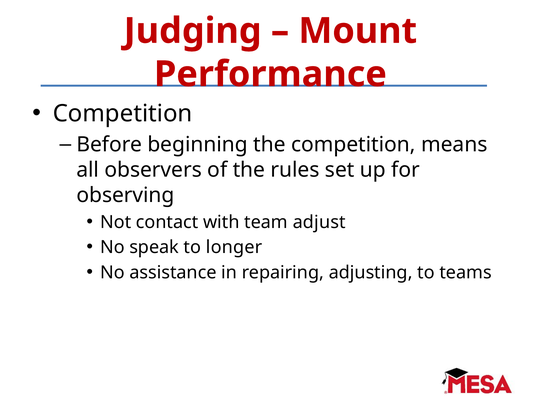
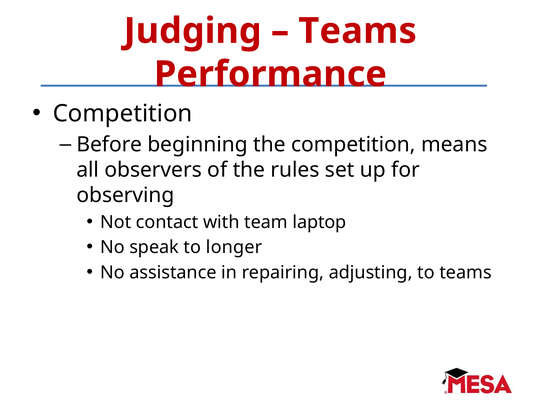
Mount: Mount -> Teams (358, 31)
adjust: adjust -> laptop (319, 222)
